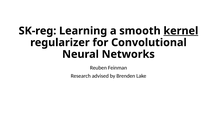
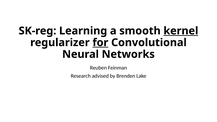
for underline: none -> present (100, 43)
